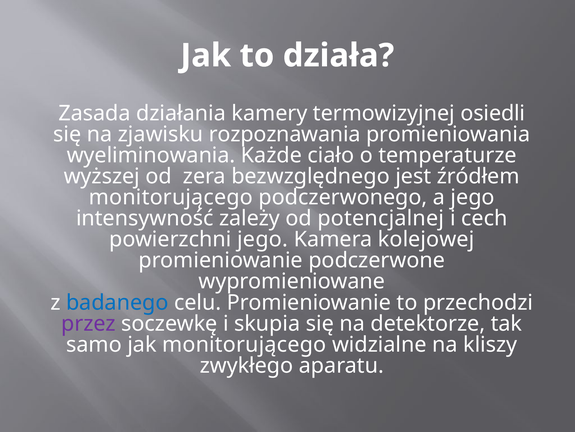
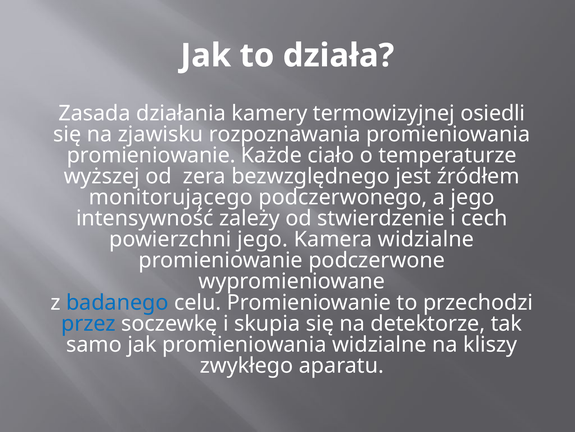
wyeliminowania: wyeliminowania -> promieniowanie (151, 155)
potencjalnej: potencjalnej -> stwierdzenie (381, 218)
Kamera kolejowej: kolejowej -> widzialne (426, 239)
przez colour: purple -> blue (88, 323)
jak monitorującego: monitorującego -> promieniowania (244, 344)
